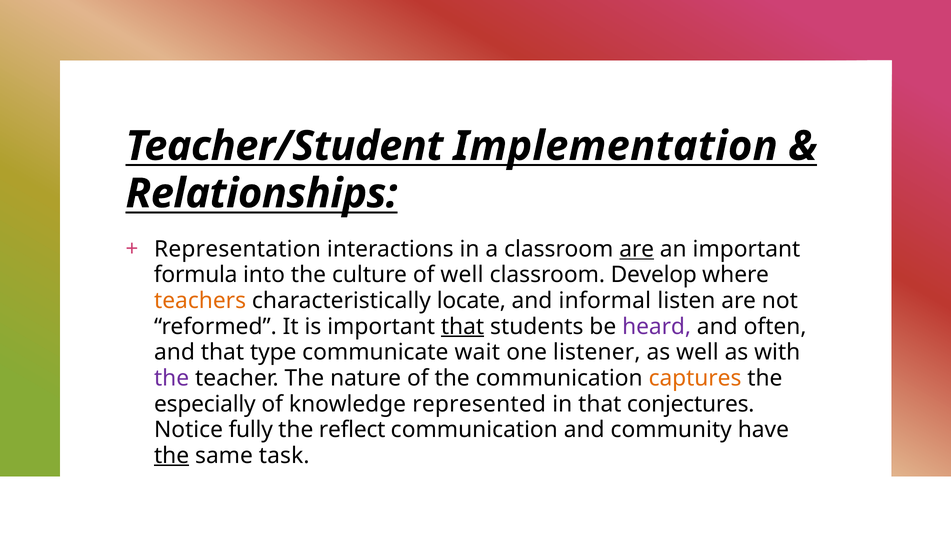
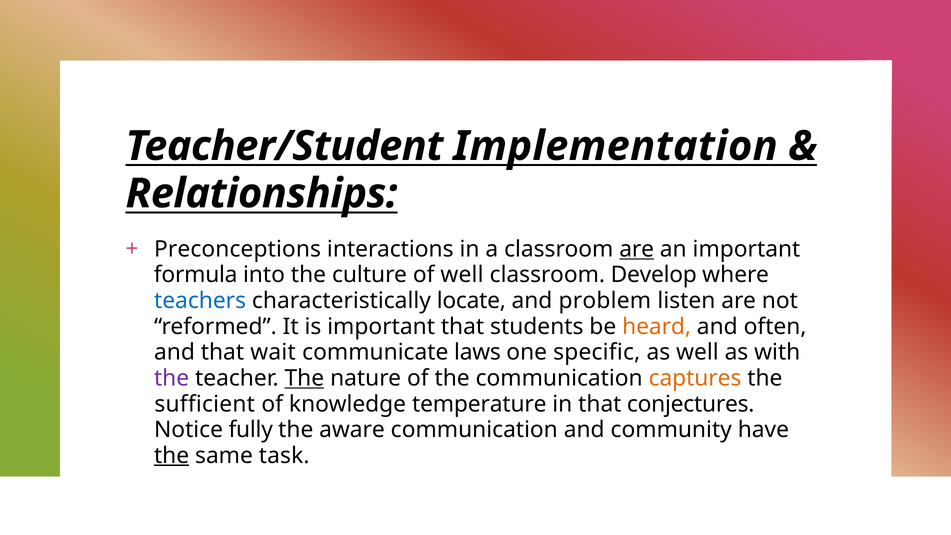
Representation: Representation -> Preconceptions (238, 249)
teachers colour: orange -> blue (200, 301)
informal: informal -> problem (605, 301)
that underline: present -> none (463, 327)
heard colour: purple -> orange (657, 327)
type: type -> wait (273, 352)
wait: wait -> laws (477, 352)
listener: listener -> specific (597, 352)
The underline: none -> present (304, 378)
especially: especially -> sufficient (205, 404)
represented: represented -> temperature (479, 404)
reflect: reflect -> aware (352, 430)
